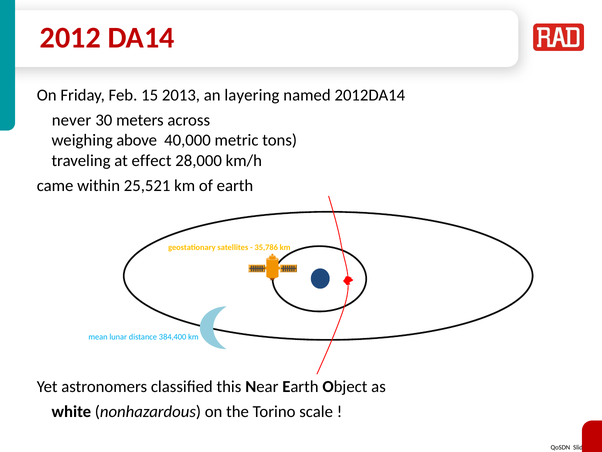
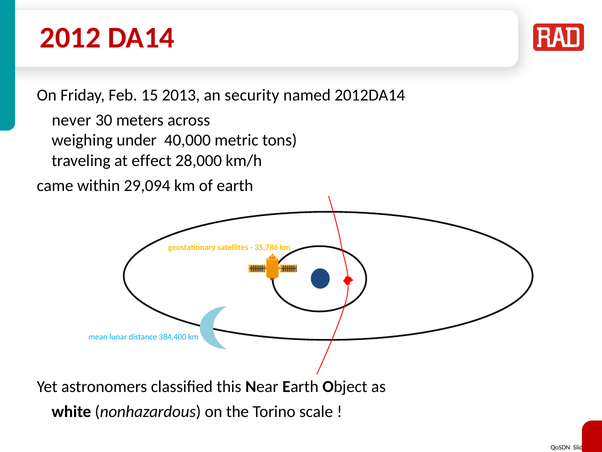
layering: layering -> security (252, 95)
above: above -> under (137, 140)
25,521: 25,521 -> 29,094 (147, 185)
